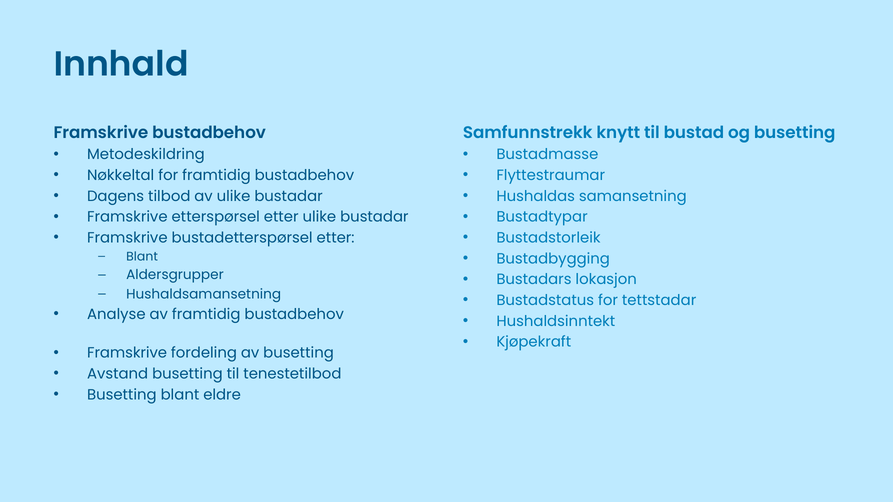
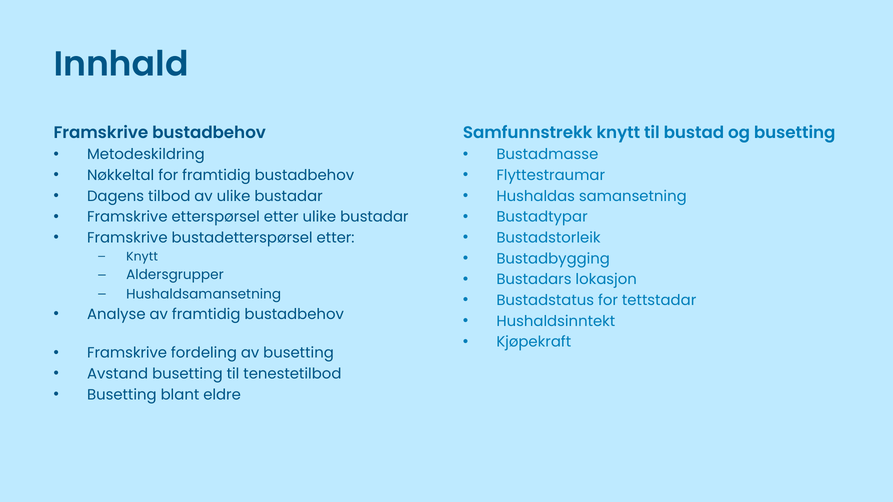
Blant: Blant -> Knytt (142, 257)
